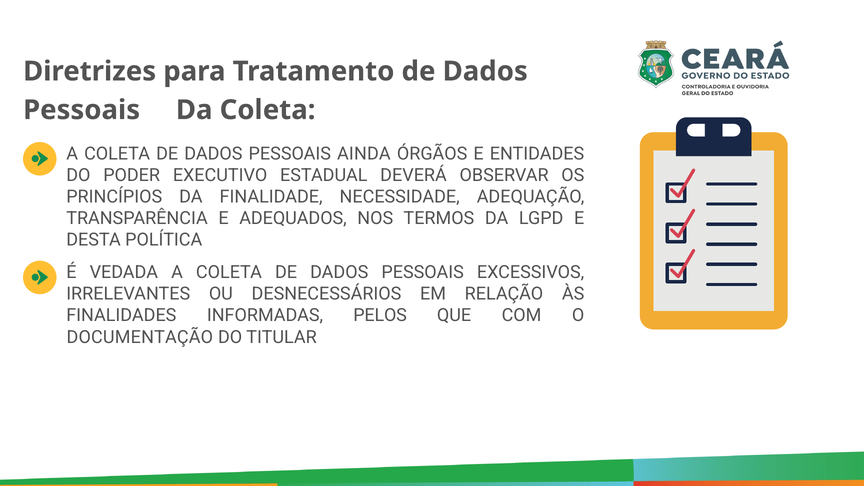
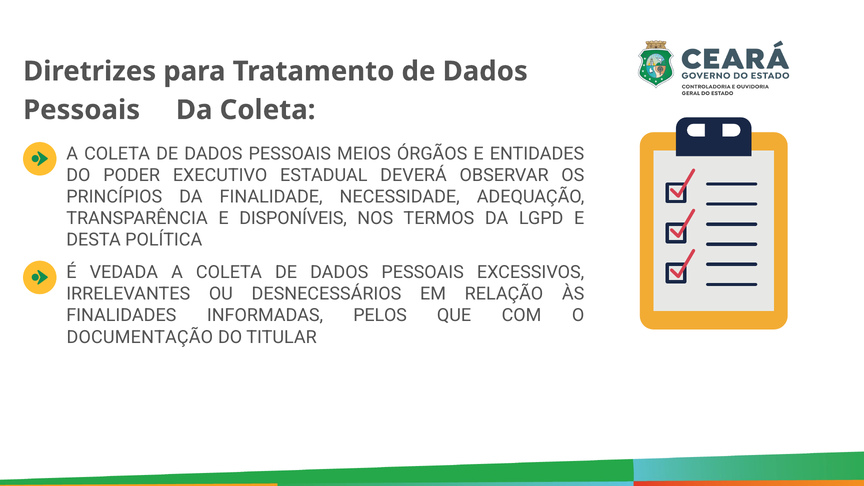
AINDA: AINDA -> MEIOS (364, 154)
ADEQUADOS: ADEQUADOS -> DISPONÍVEIS (293, 218)
